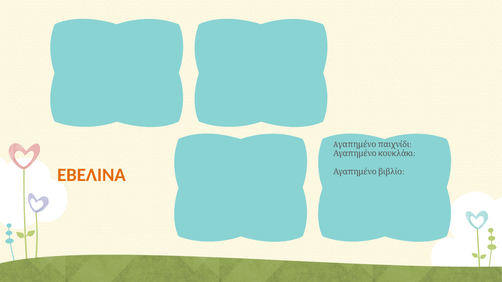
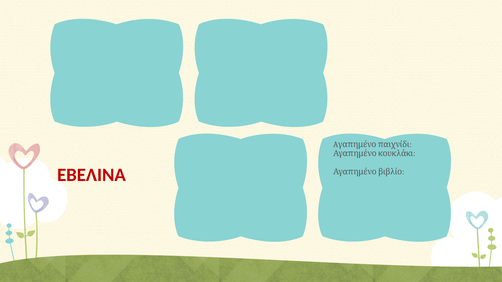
ΕΒΕΛΙΝΑ colour: orange -> red (91, 175)
